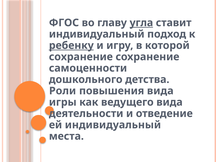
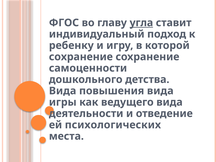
ребенку underline: present -> none (71, 45)
Роли: Роли -> Вида (63, 91)
ей индивидуальный: индивидуальный -> психологических (113, 125)
